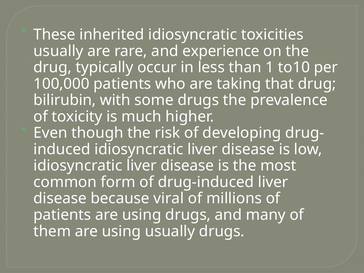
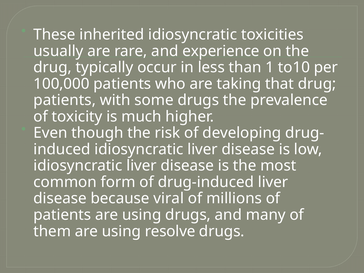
bilirubin: bilirubin -> patients (65, 100)
using usually: usually -> resolve (170, 231)
